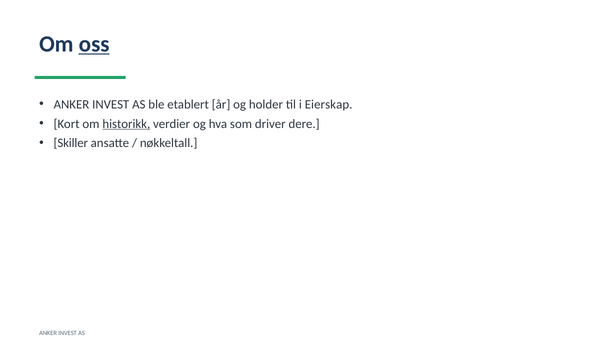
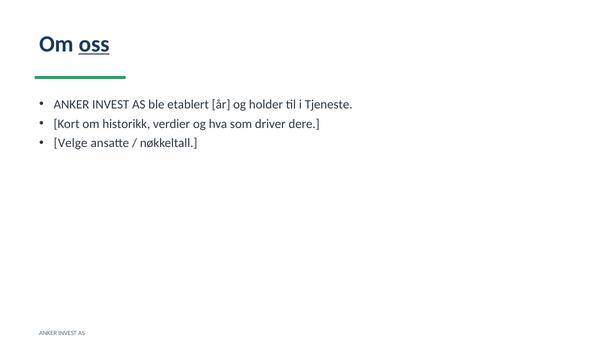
Eierskap: Eierskap -> Tjeneste (329, 104)
historikk underline: present -> none (126, 124)
Skiller: Skiller -> Velge (71, 143)
